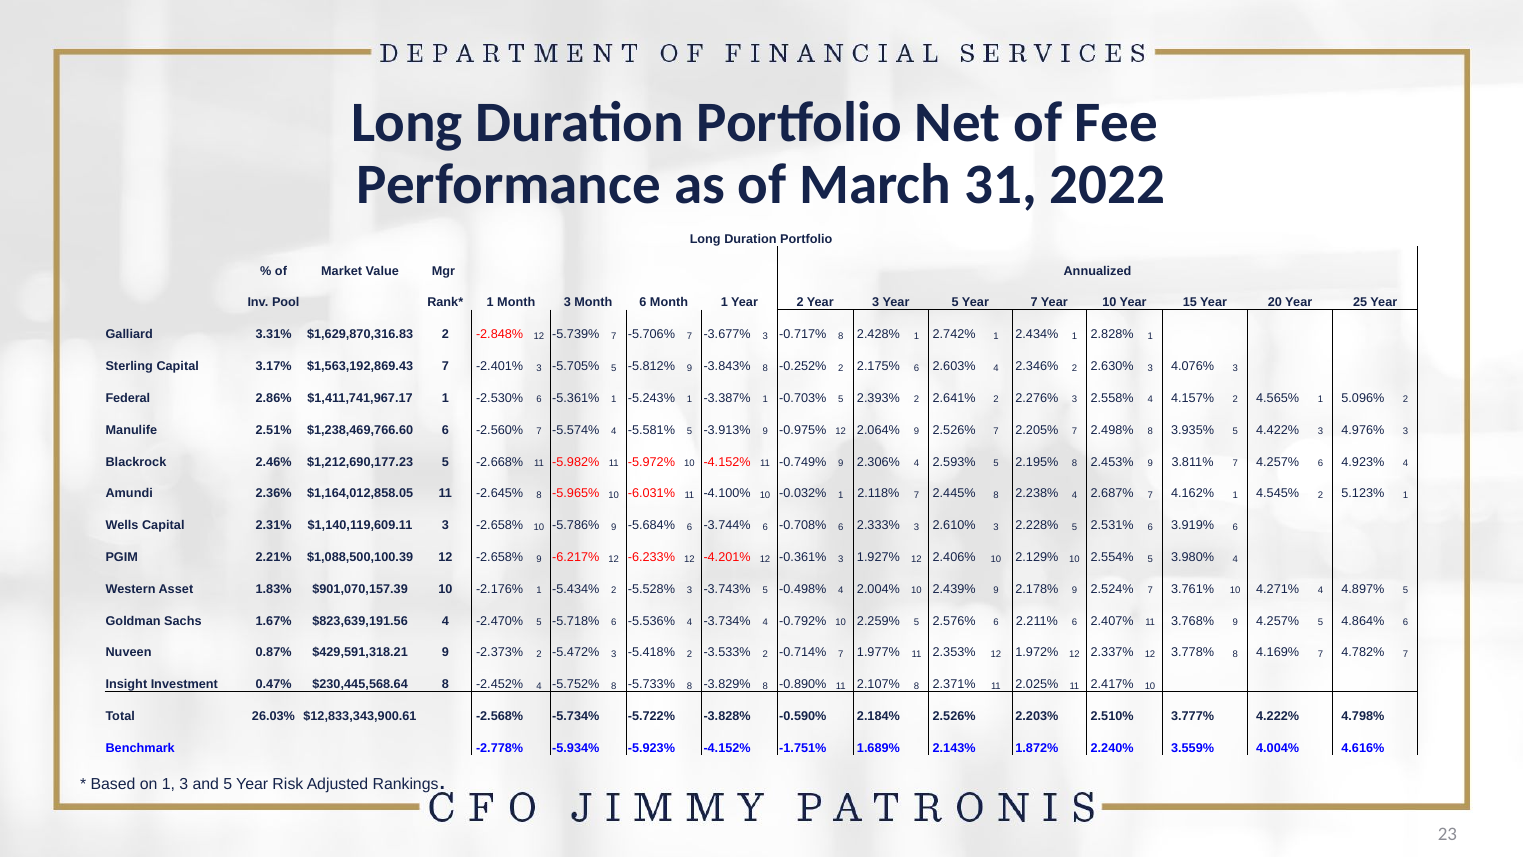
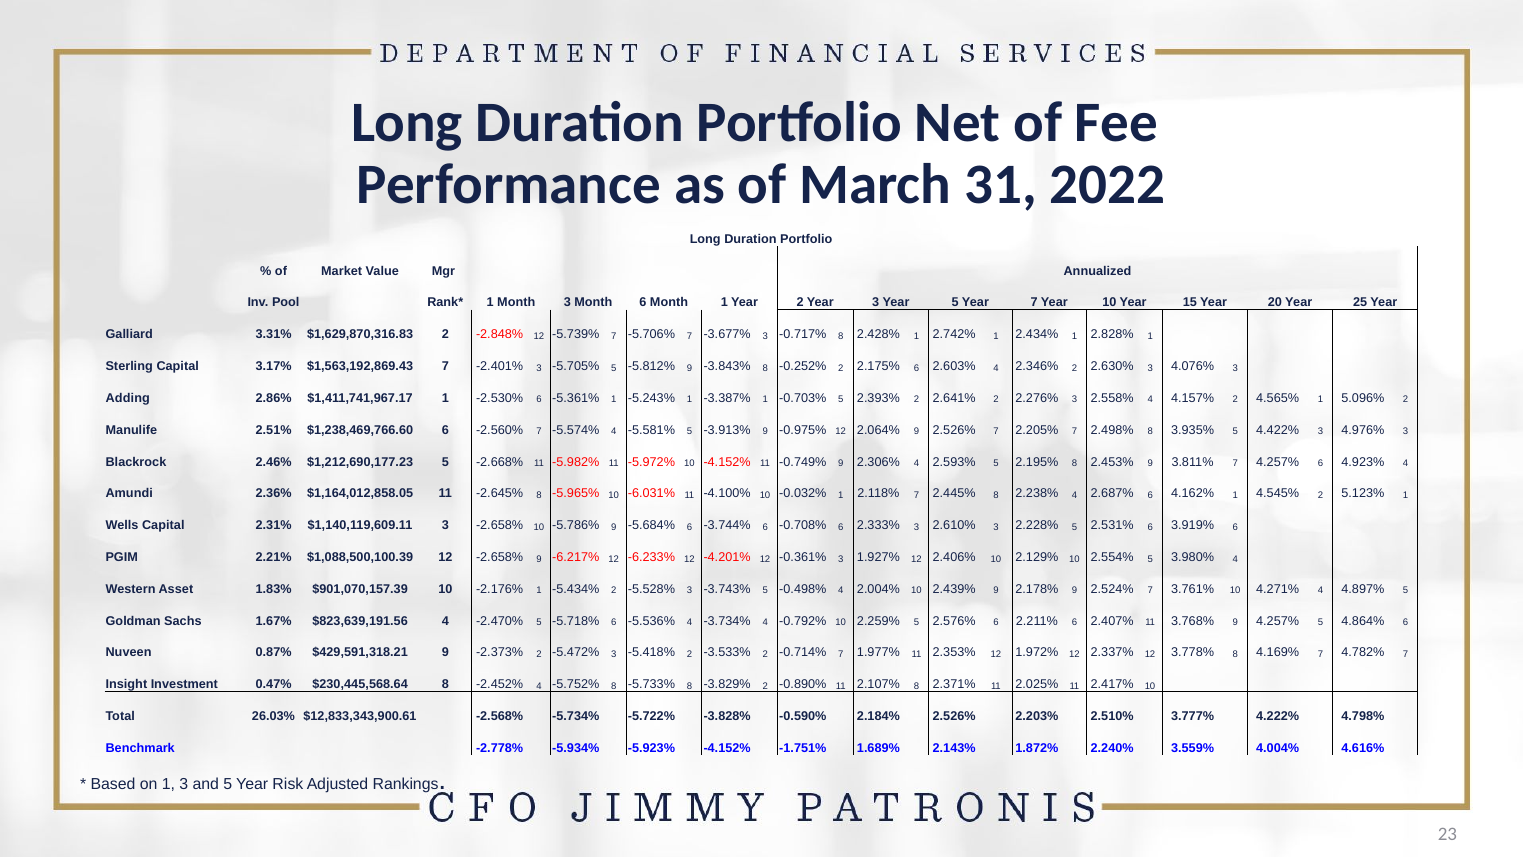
Federal: Federal -> Adding (128, 398)
2.687% 7: 7 -> 6 (1150, 495)
-3.829% 8: 8 -> 2 (765, 686)
